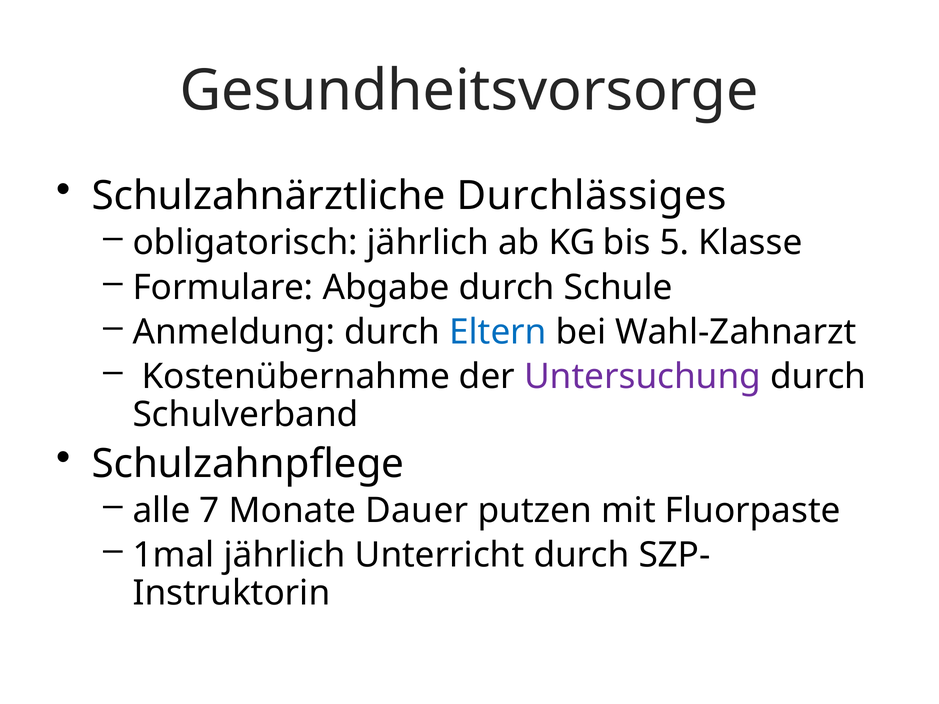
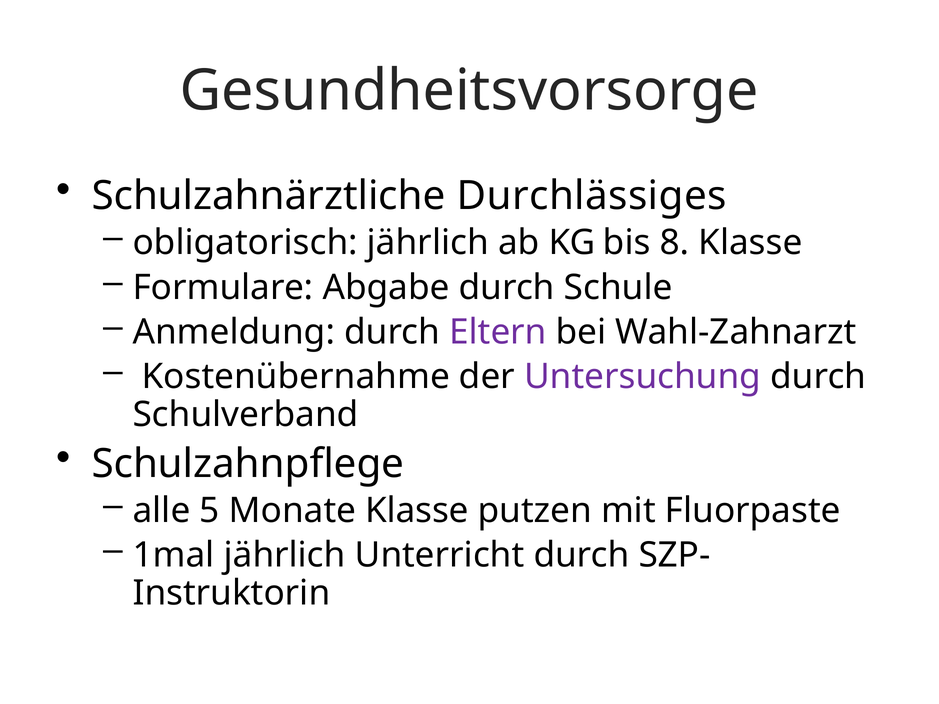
5: 5 -> 8 (674, 243)
Eltern colour: blue -> purple (498, 332)
7: 7 -> 5 (210, 511)
Monate Dauer: Dauer -> Klasse (417, 511)
